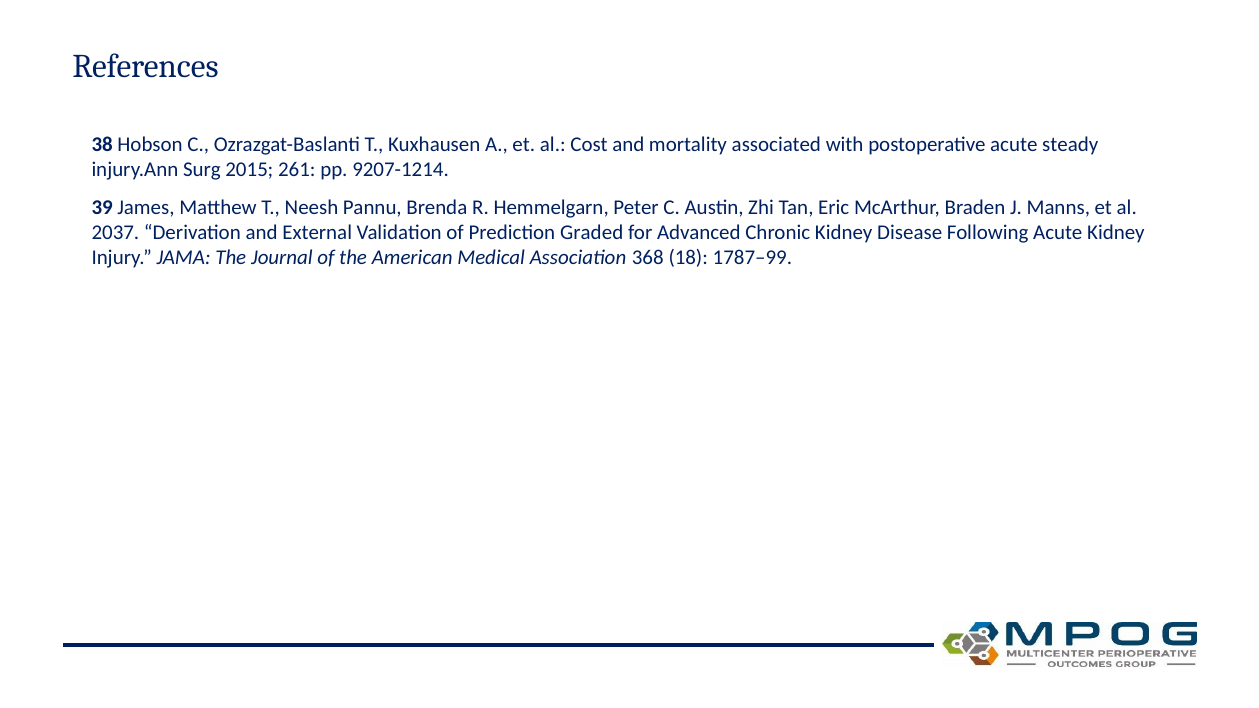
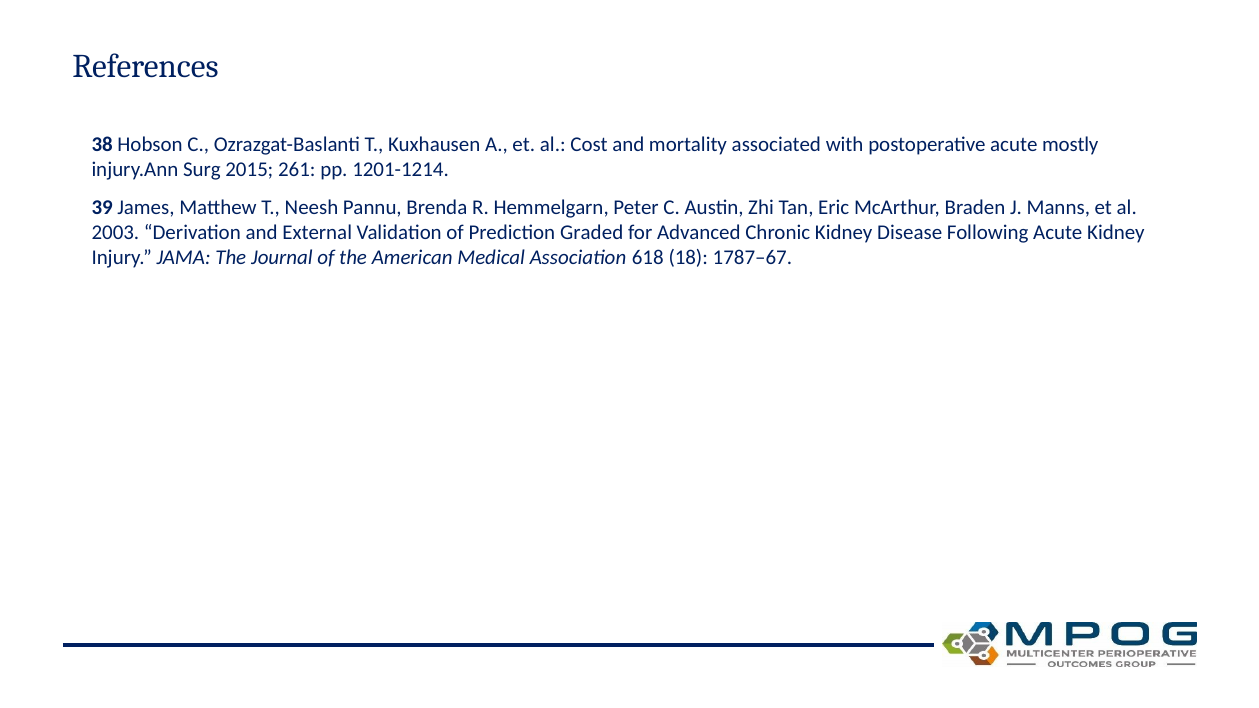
steady: steady -> mostly (1070, 145)
9207-1214: 9207-1214 -> 1201-1214 (401, 170)
2037: 2037 -> 2003 (115, 232)
368: 368 -> 618 (648, 258)
1787–99: 1787–99 -> 1787–67 (752, 258)
